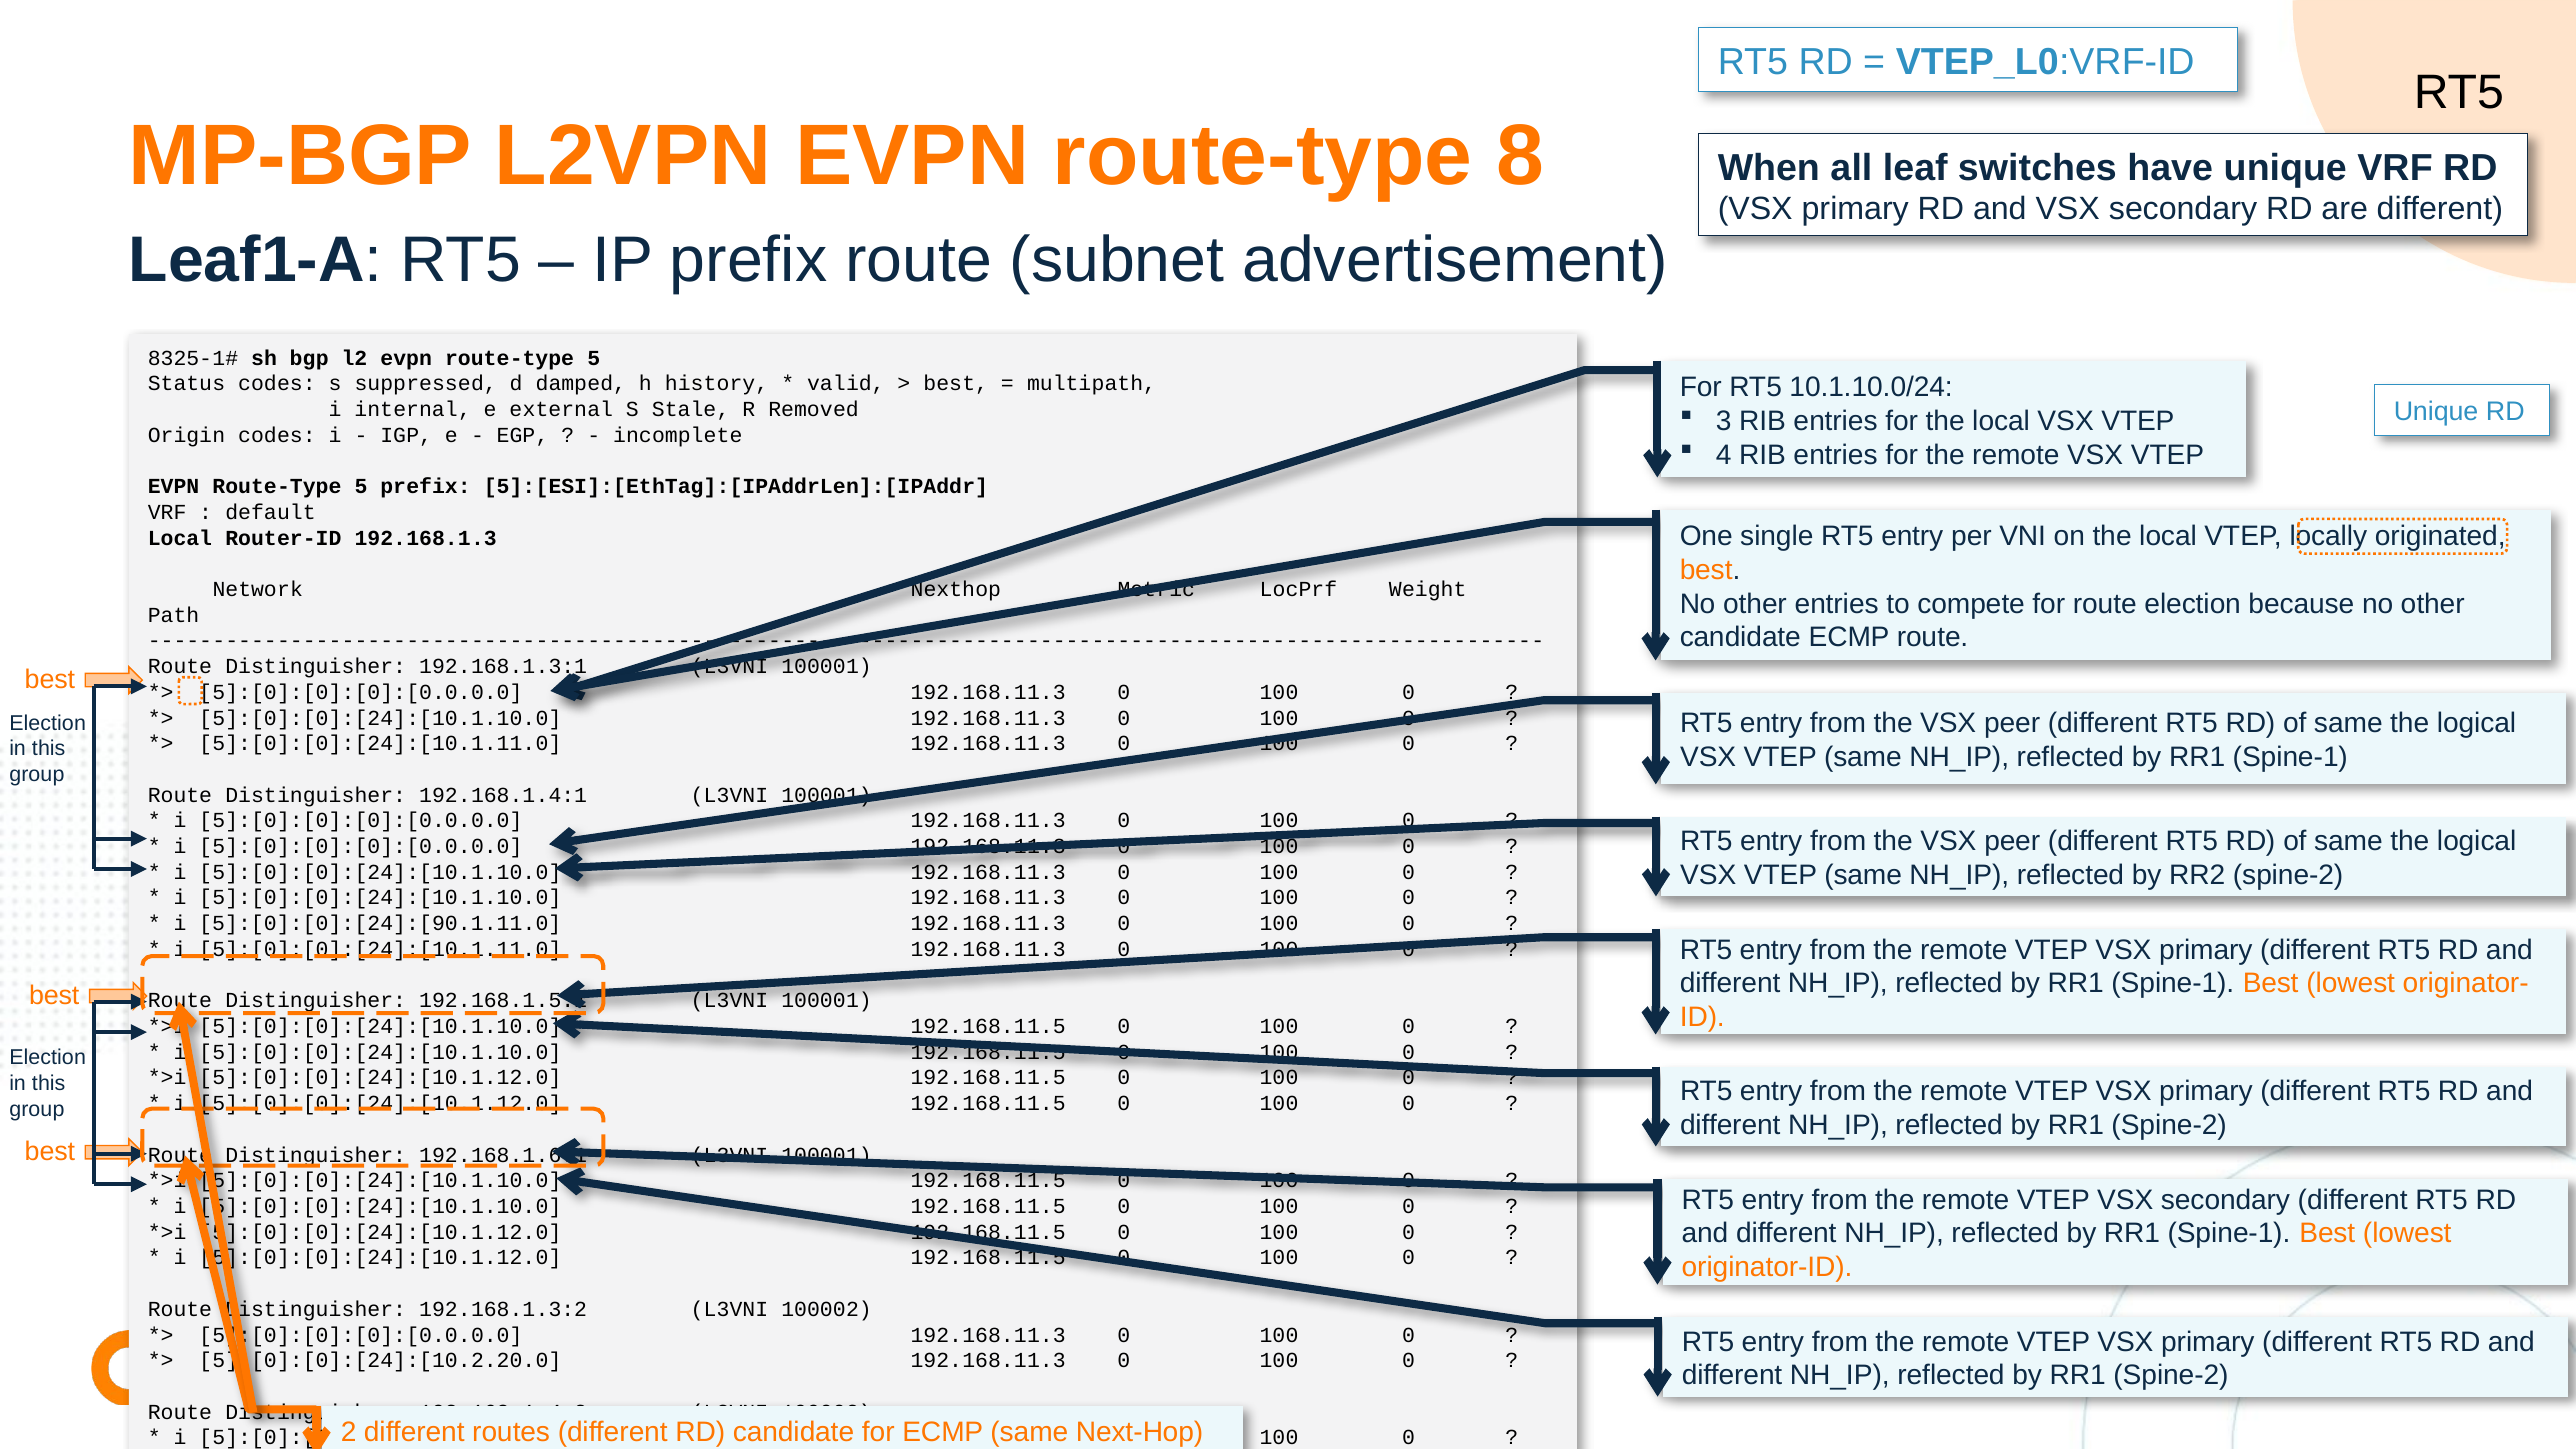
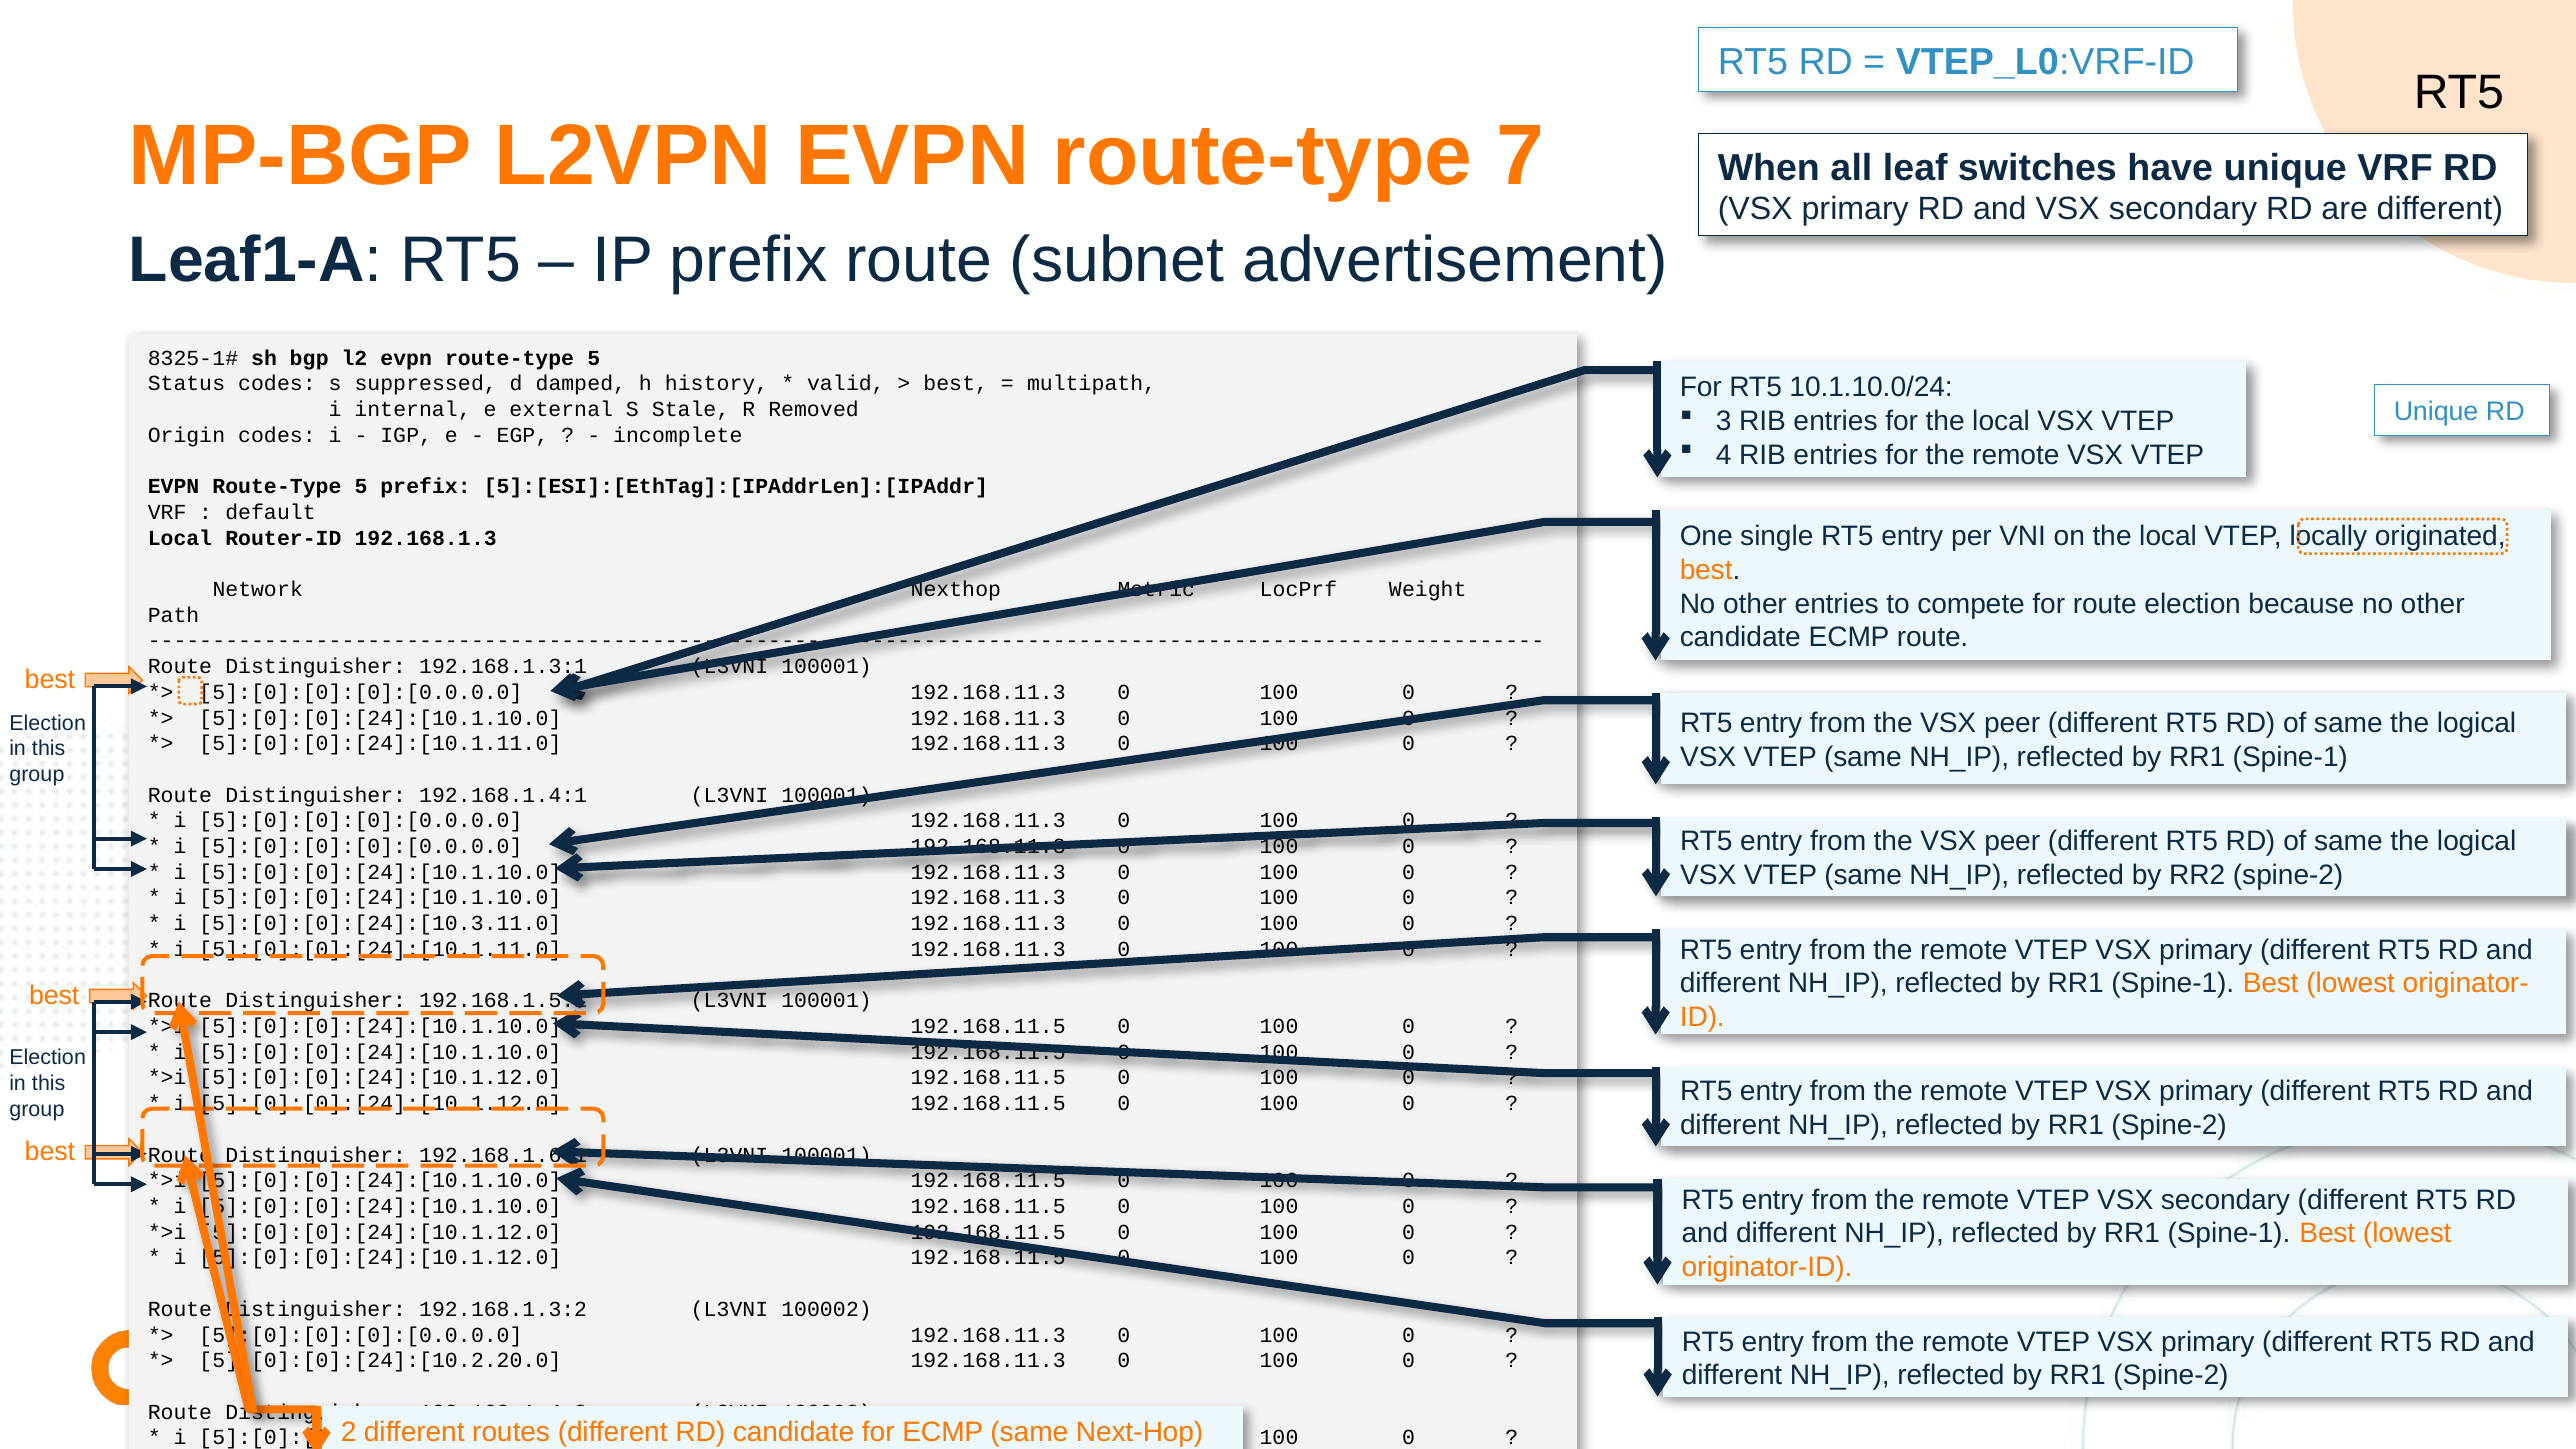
8: 8 -> 7 (1520, 156)
5]:[0]:[0]:[24]:[90.1.11.0: 5]:[0]:[0]:[24]:[90.1.11.0 -> 5]:[0]:[0]:[24]:[10.3.11.0 (380, 924)
